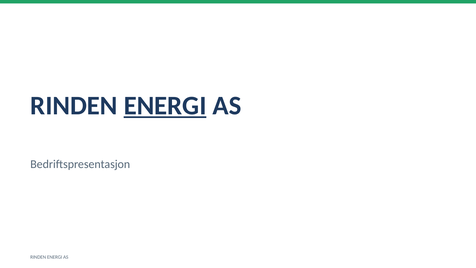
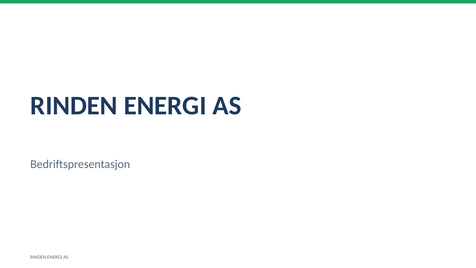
ENERGI underline: present -> none (165, 106)
